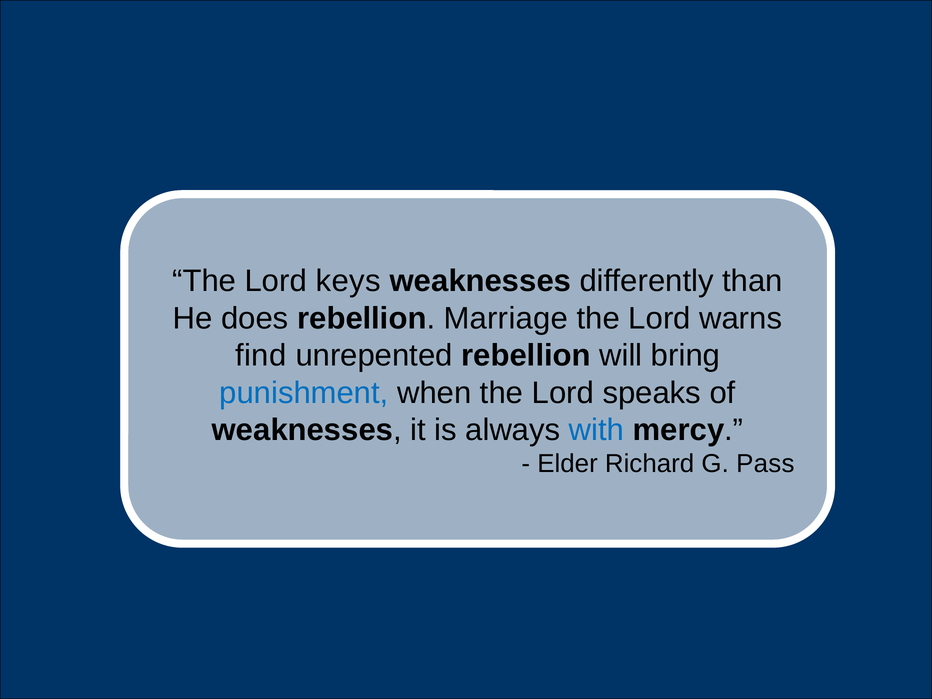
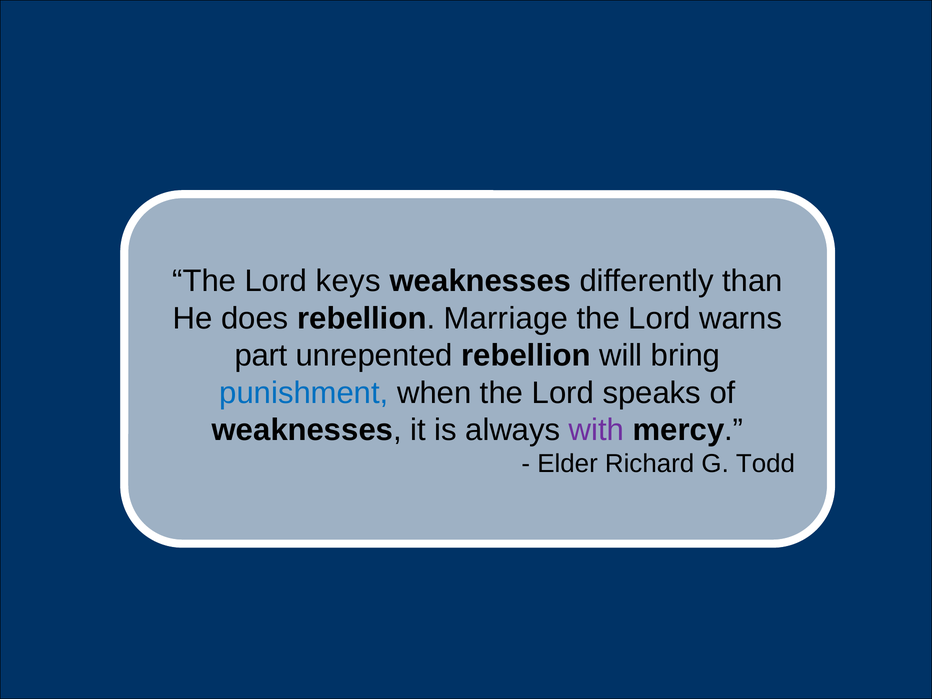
find: find -> part (261, 356)
with colour: blue -> purple (597, 430)
Pass: Pass -> Todd (765, 464)
